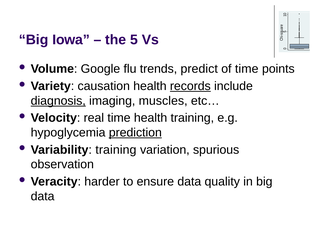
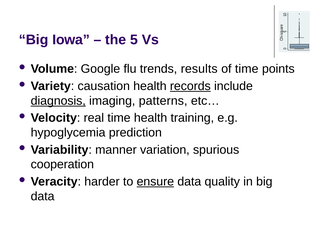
predict: predict -> results (199, 69)
muscles: muscles -> patterns (163, 101)
prediction underline: present -> none (135, 133)
Variability training: training -> manner (116, 150)
observation: observation -> cooperation (62, 165)
ensure underline: none -> present (155, 182)
